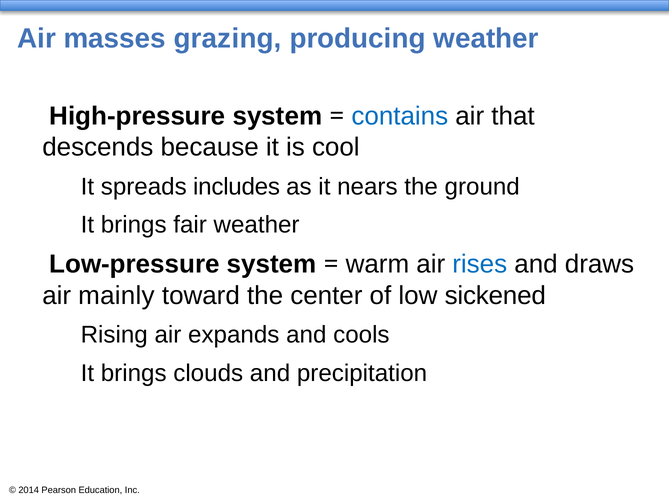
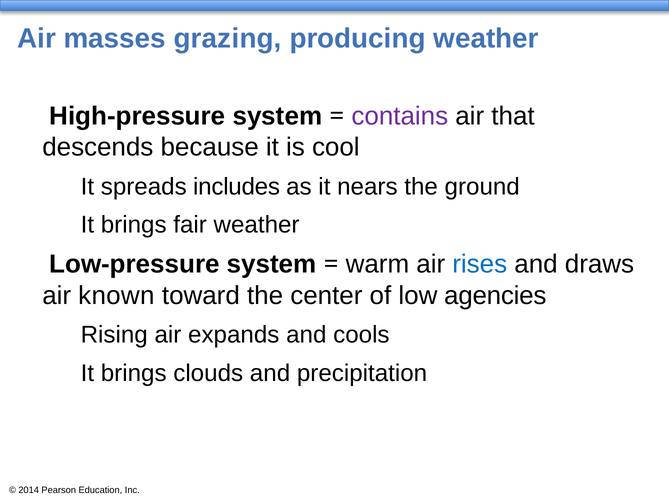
contains colour: blue -> purple (400, 116)
mainly: mainly -> known (116, 295)
sickened: sickened -> agencies (495, 295)
